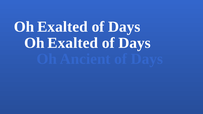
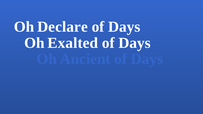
Exalted: Exalted -> Declare (62, 27)
